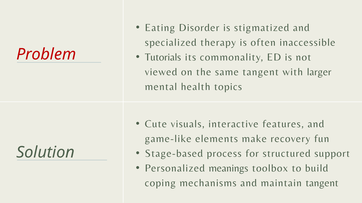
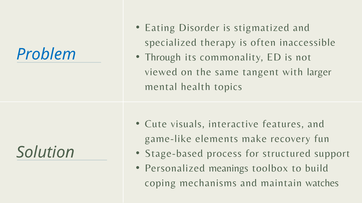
Problem colour: red -> blue (46, 54)
Tutorials: Tutorials -> Through (163, 57)
maintain tangent: tangent -> watches (322, 184)
